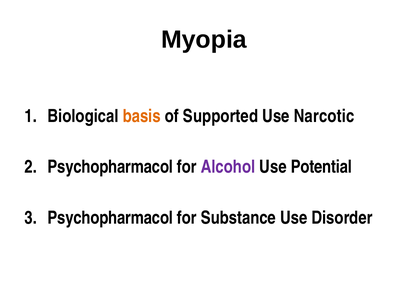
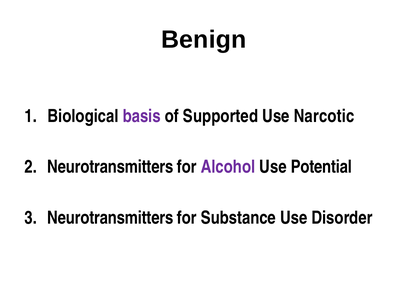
Myopia: Myopia -> Benign (204, 39)
basis colour: orange -> purple (142, 116)
Psychopharmacol: Psychopharmacol -> Neurotransmitters (110, 167)
Psychopharmacol: Psychopharmacol -> Neurotransmitters (110, 218)
